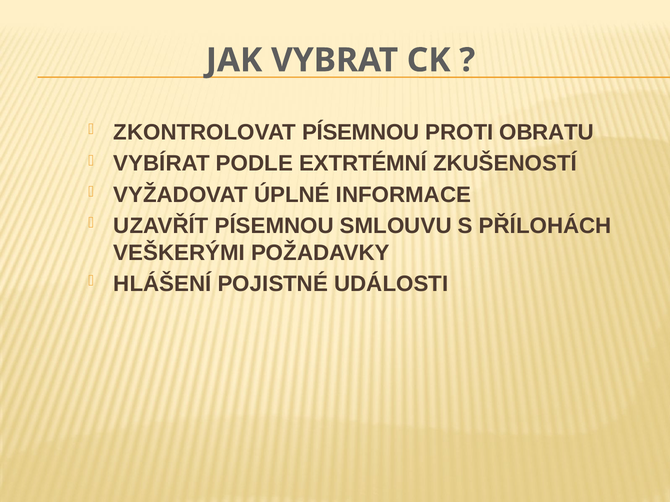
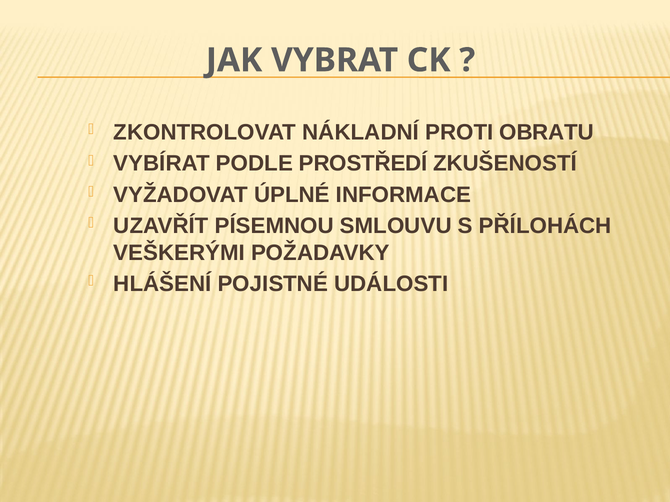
ZKONTROLOVAT PÍSEMNOU: PÍSEMNOU -> NÁKLADNÍ (361, 132)
EXTRTÉMNÍ: EXTRTÉMNÍ -> PROSTŘEDÍ (363, 164)
